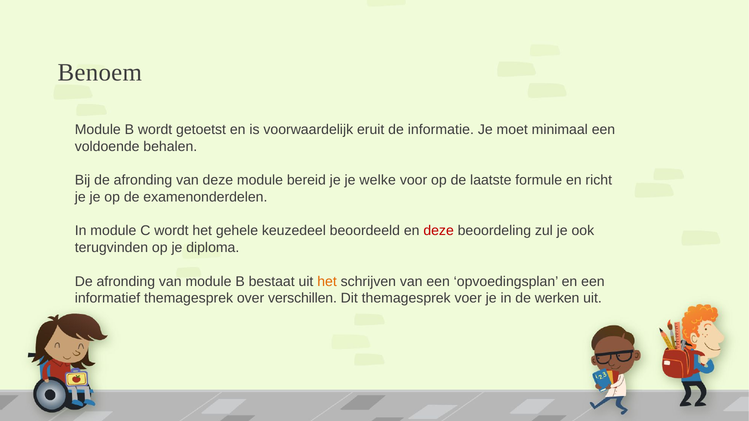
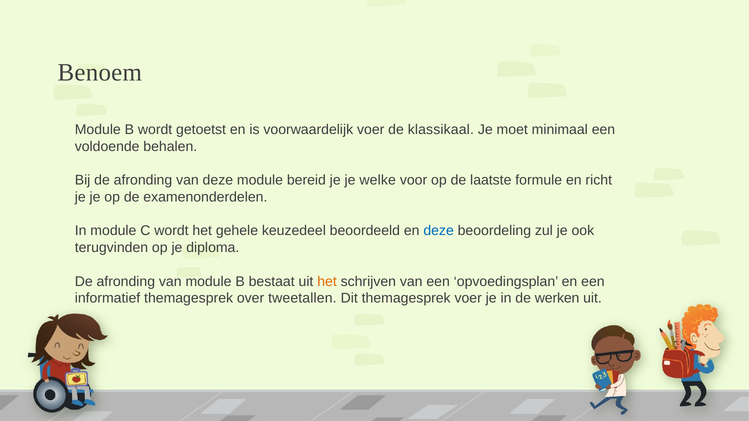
voorwaardelijk eruit: eruit -> voer (371, 130)
informatie: informatie -> klassikaal (441, 130)
deze colour: red -> blue (439, 231)
verschillen: verschillen -> tweetallen (302, 298)
